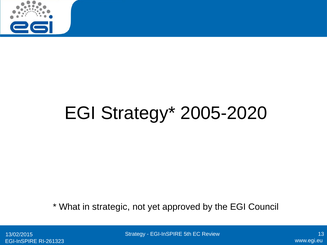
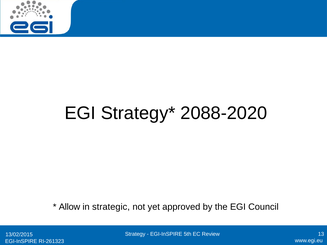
2005-2020: 2005-2020 -> 2088-2020 (224, 113)
What: What -> Allow (70, 207)
